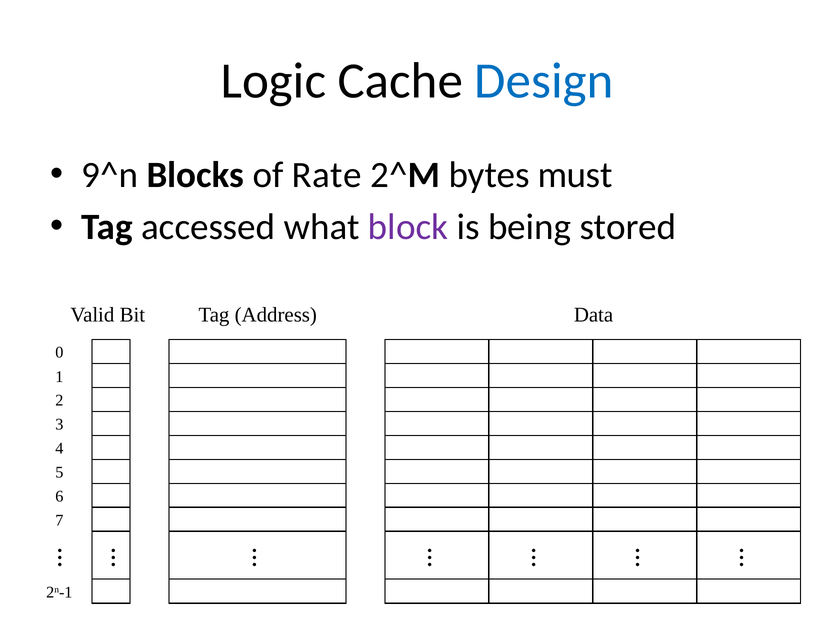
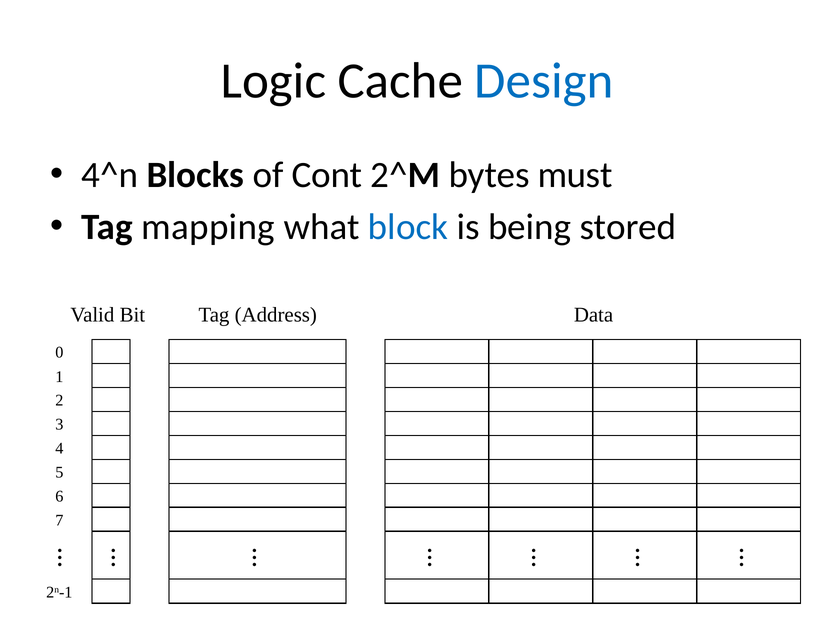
9^n: 9^n -> 4^n (110, 175)
Rate: Rate -> Cont (327, 175)
accessed: accessed -> mapping (208, 227)
block colour: purple -> blue (408, 227)
